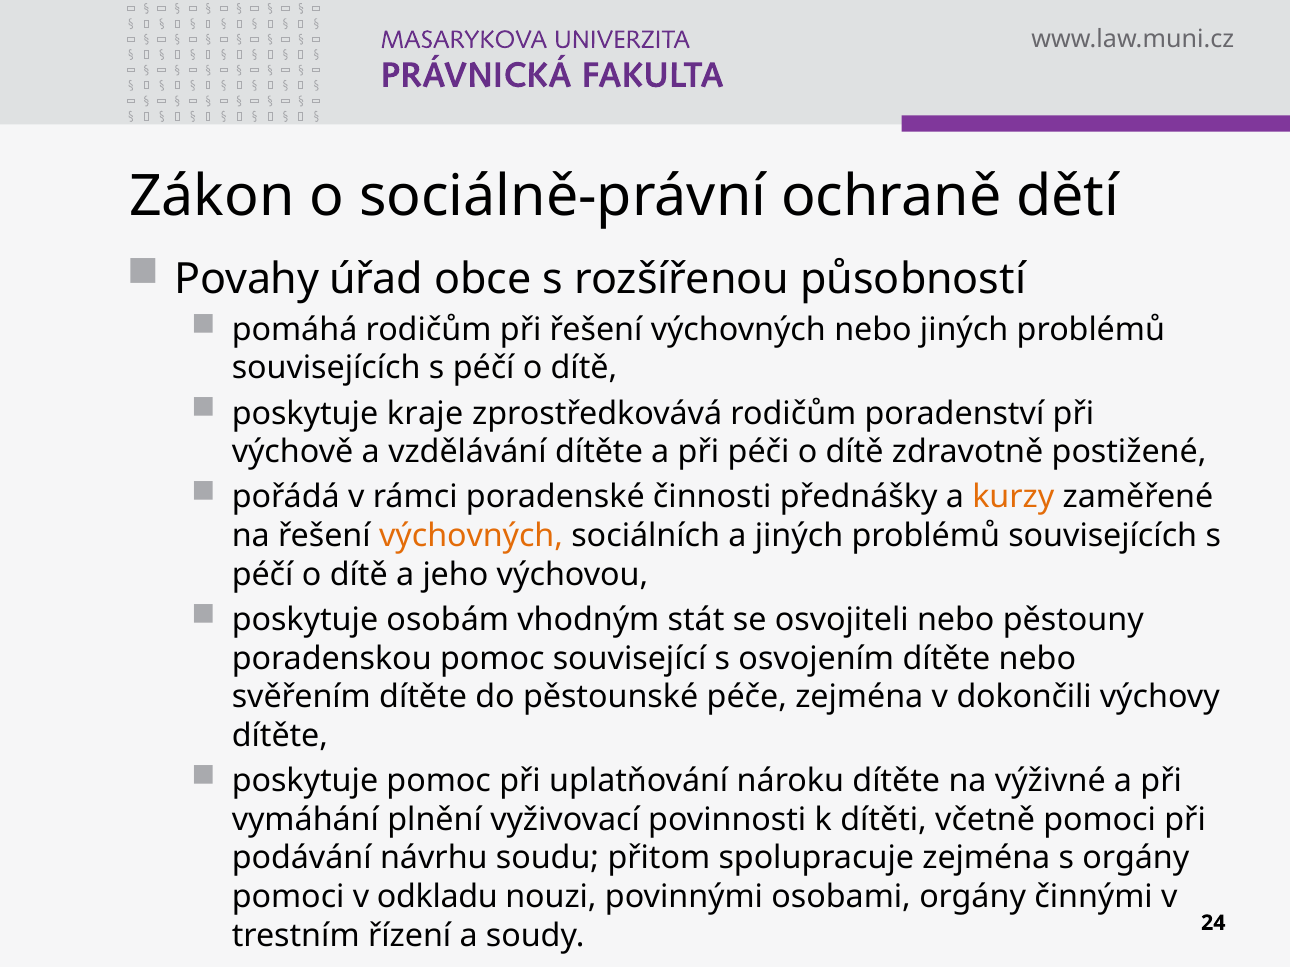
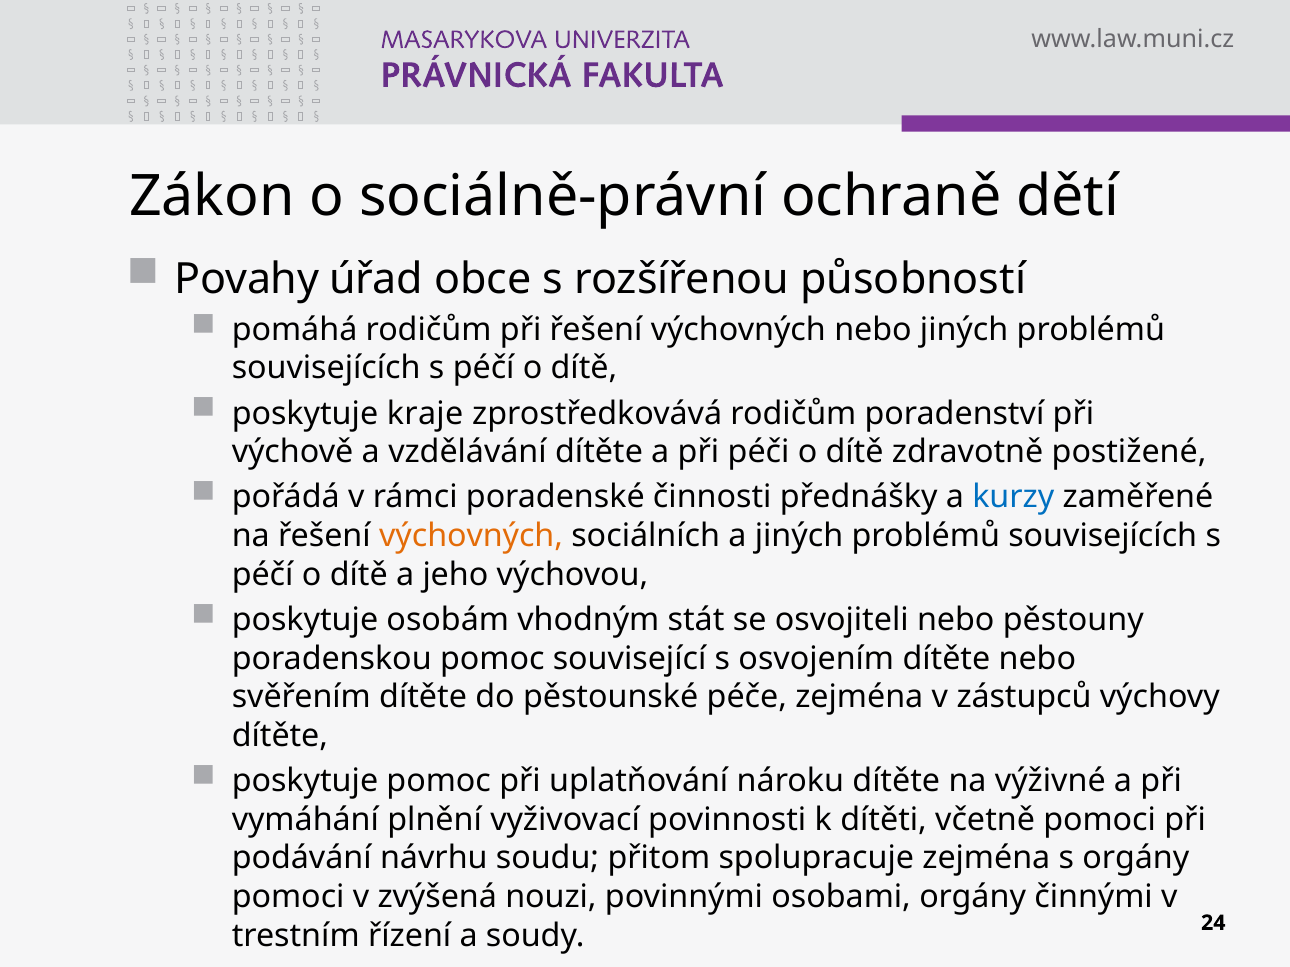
kurzy colour: orange -> blue (1013, 498)
dokončili: dokončili -> zástupců (1024, 697)
odkladu: odkladu -> zvýšená (437, 897)
